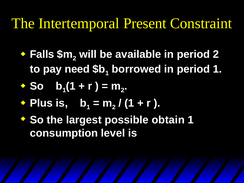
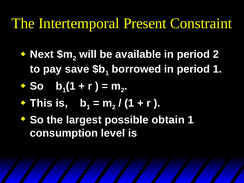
Falls: Falls -> Next (42, 54)
need: need -> save (77, 69)
Plus: Plus -> This (41, 103)
